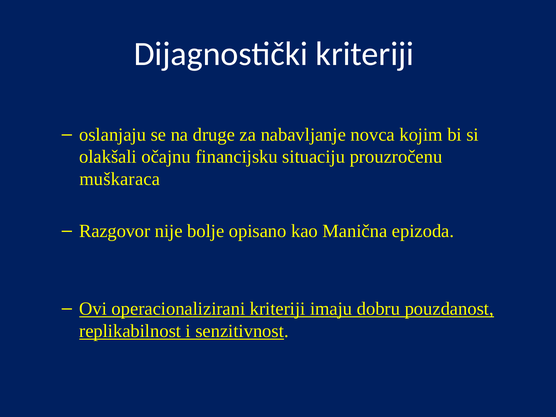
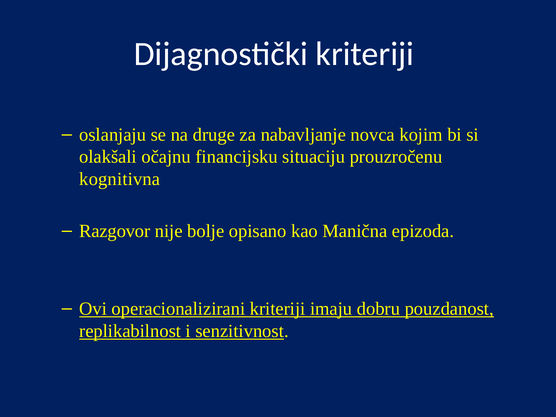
muškaraca: muškaraca -> kognitivna (120, 179)
